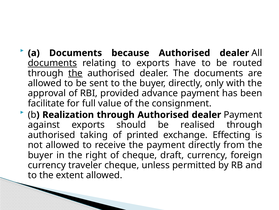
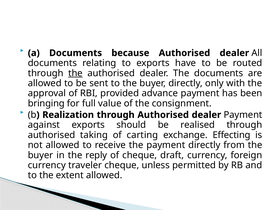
documents underline: present -> none (52, 63)
facilitate: facilitate -> bringing (46, 103)
printed: printed -> carting (142, 135)
right: right -> reply (96, 155)
